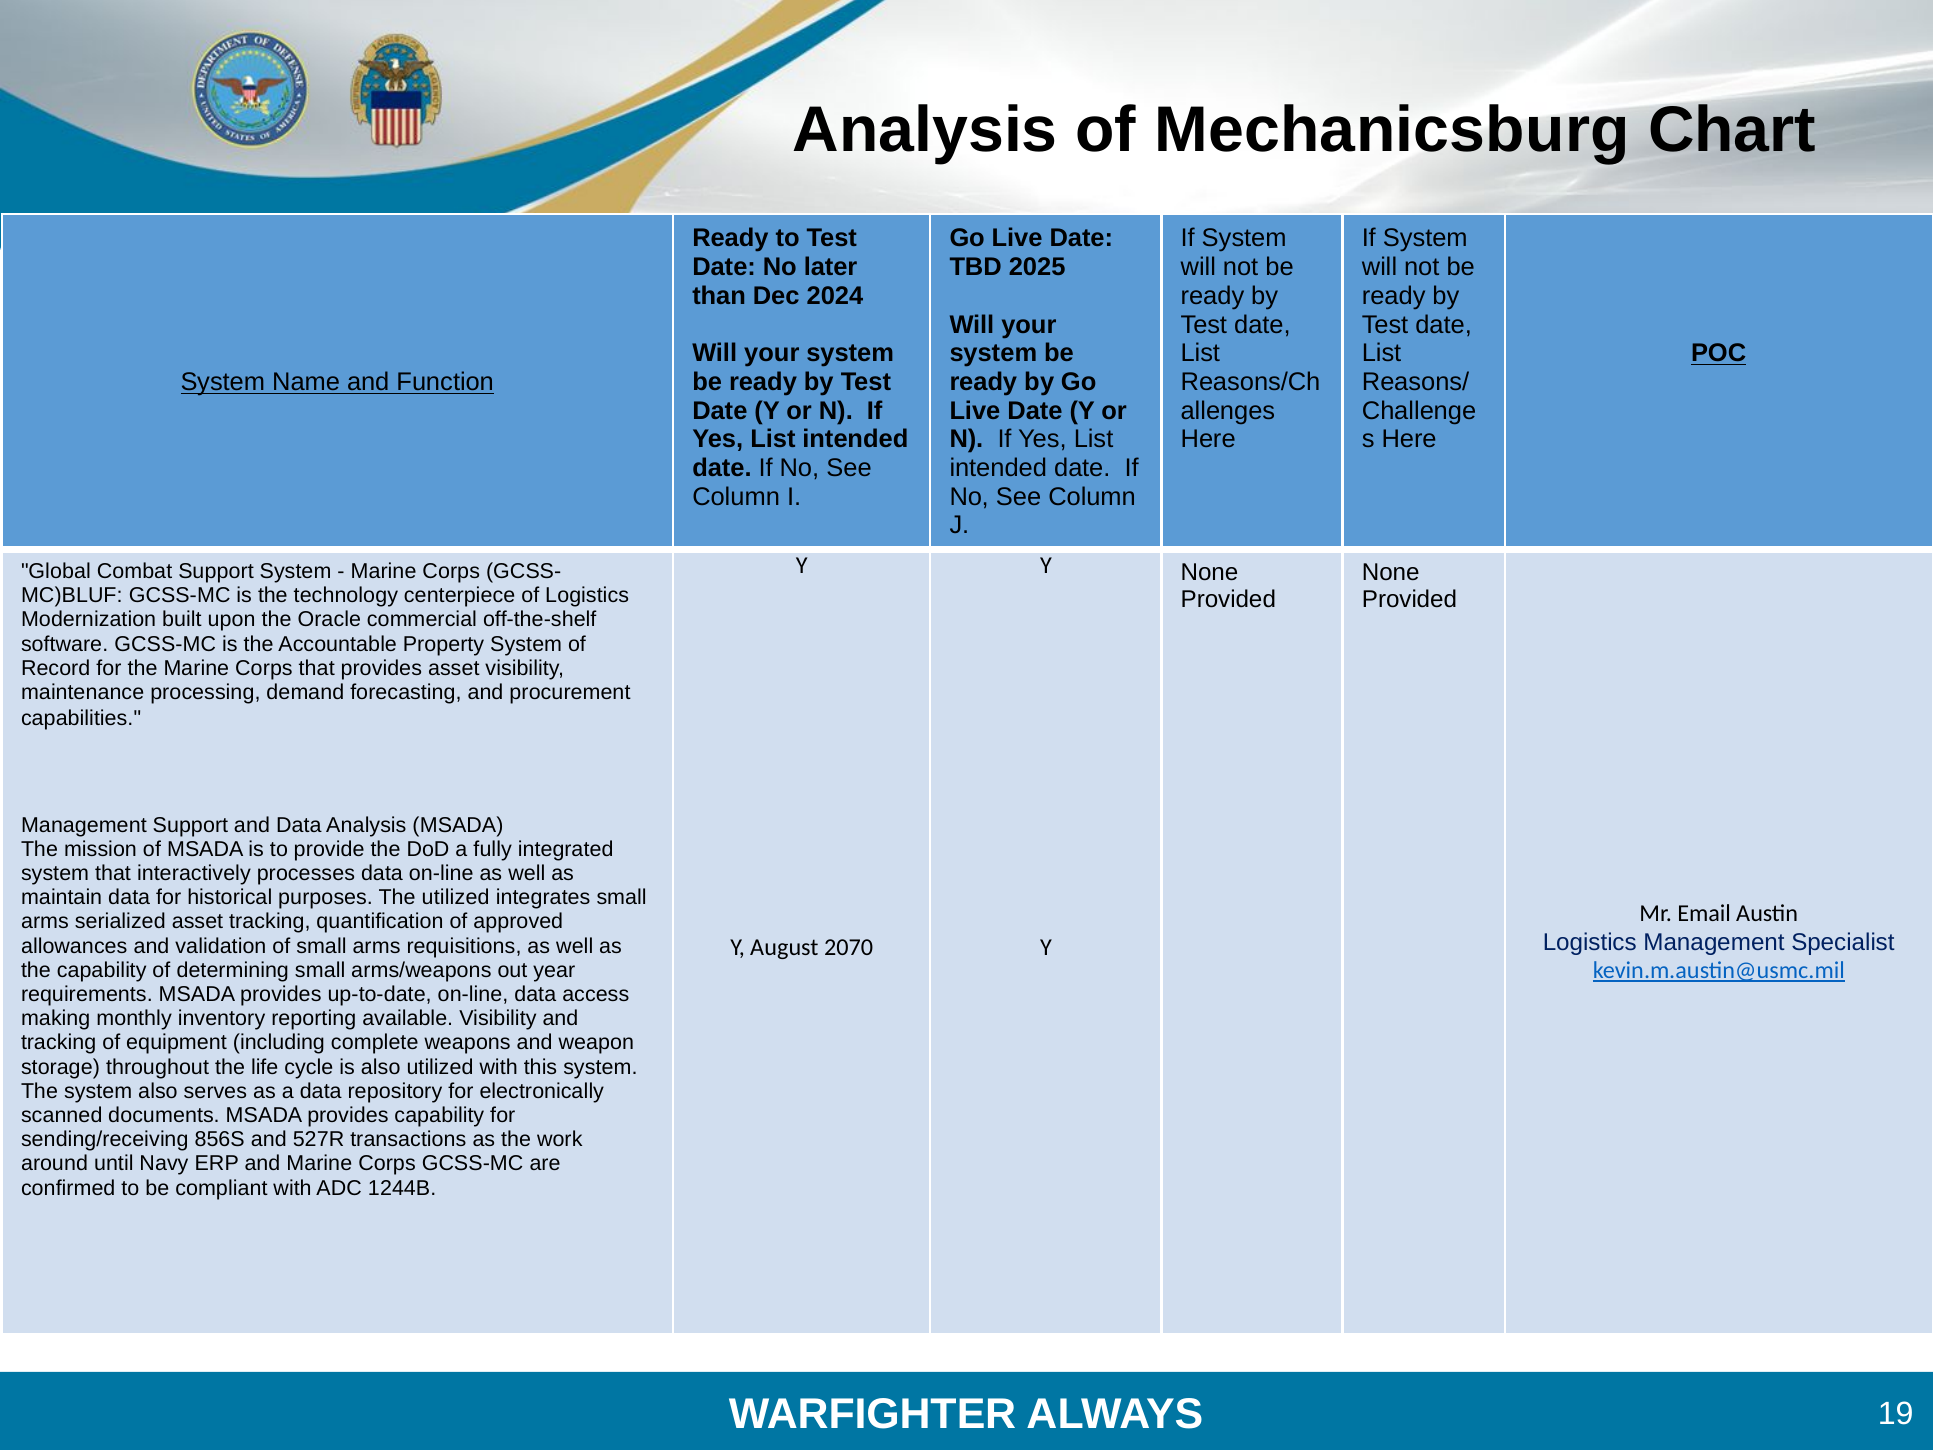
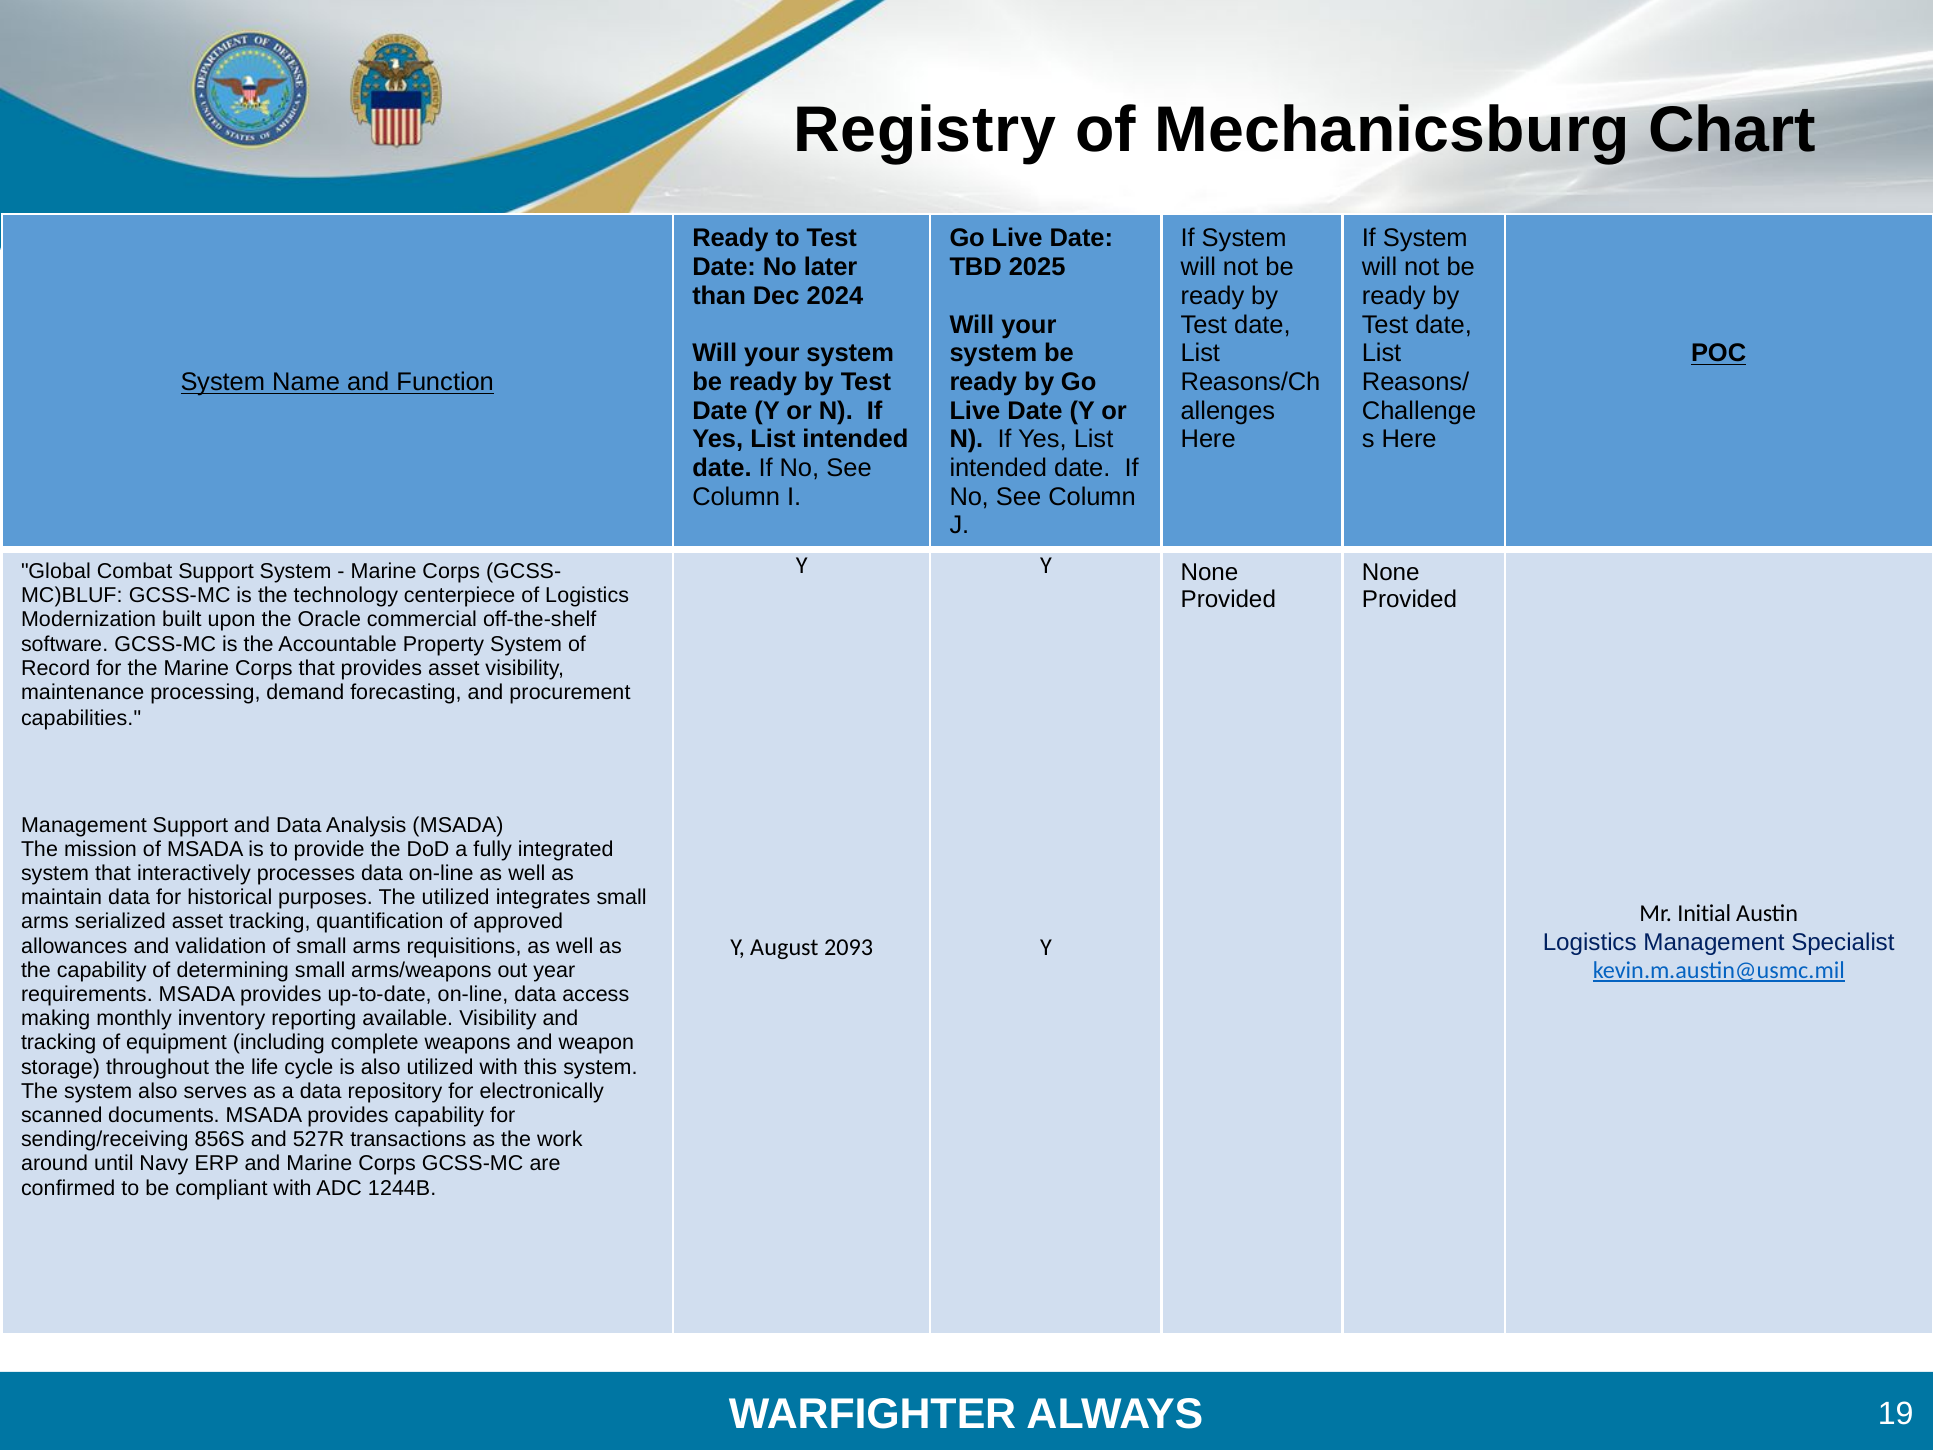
Analysis: Analysis -> Registry (925, 130)
Email: Email -> Initial (1704, 914)
2070: 2070 -> 2093 (849, 947)
